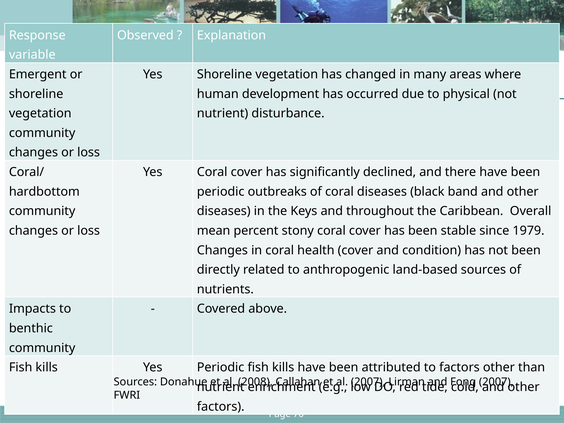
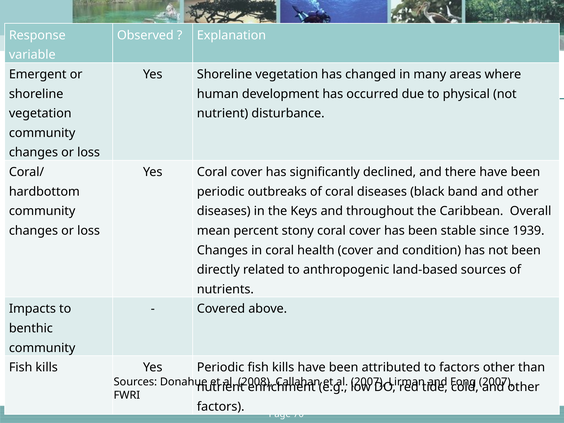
1979: 1979 -> 1939 (529, 231)
